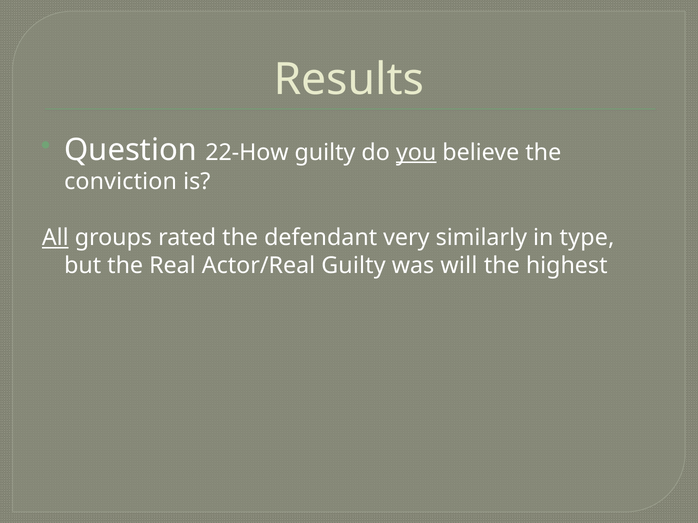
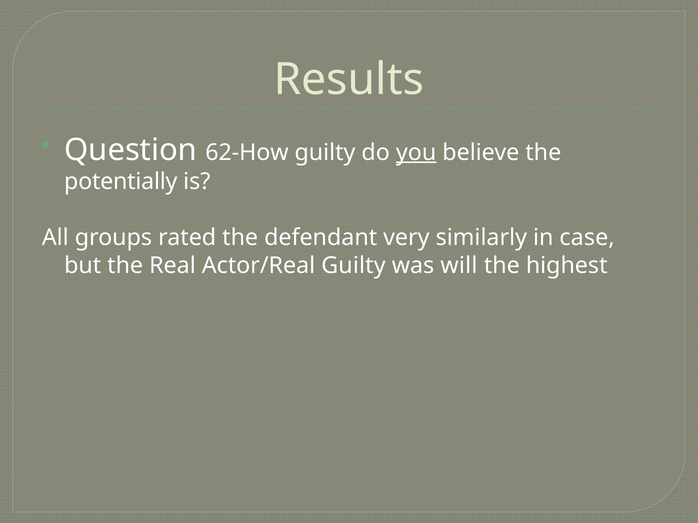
22-How: 22-How -> 62-How (247, 153)
conviction: conviction -> potentially (121, 182)
All underline: present -> none (55, 238)
type: type -> case (587, 238)
